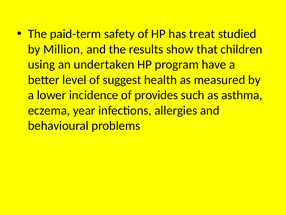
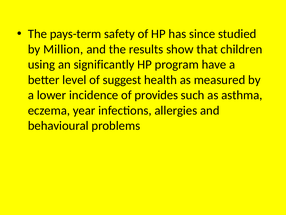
paid-term: paid-term -> pays-term (76, 34)
treat: treat -> since (202, 34)
undertaken: undertaken -> significantly (104, 64)
